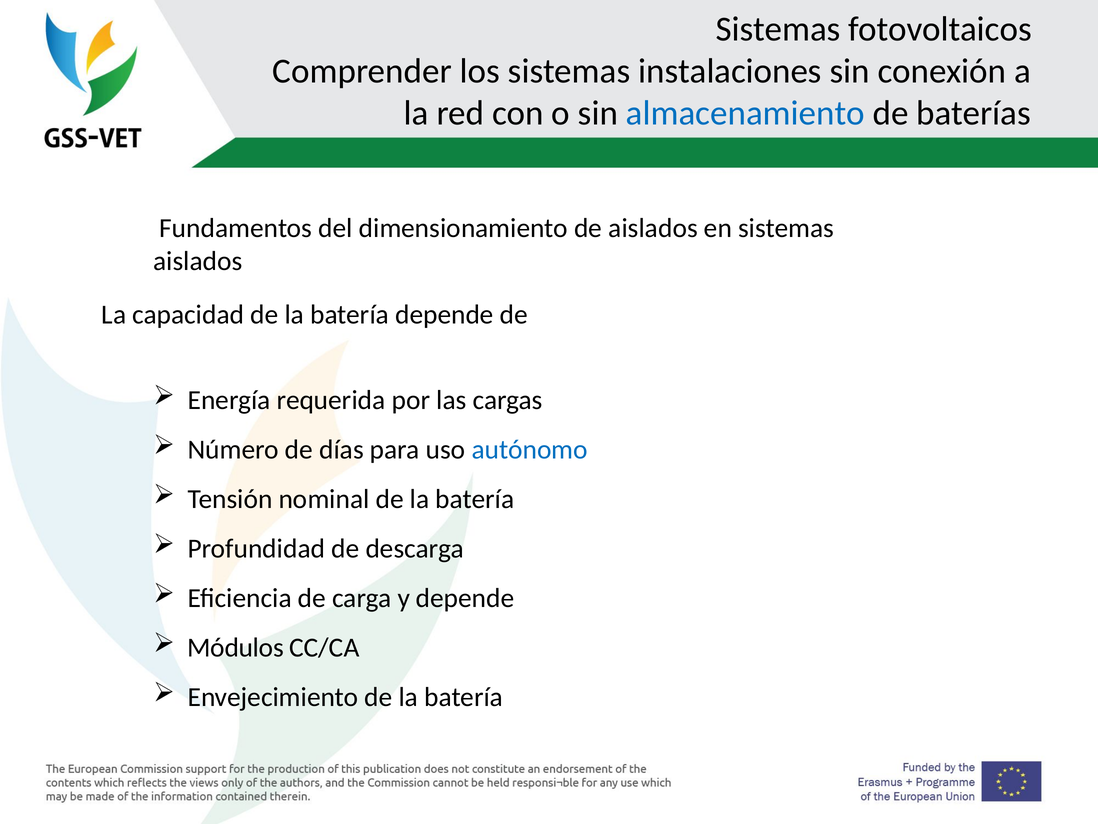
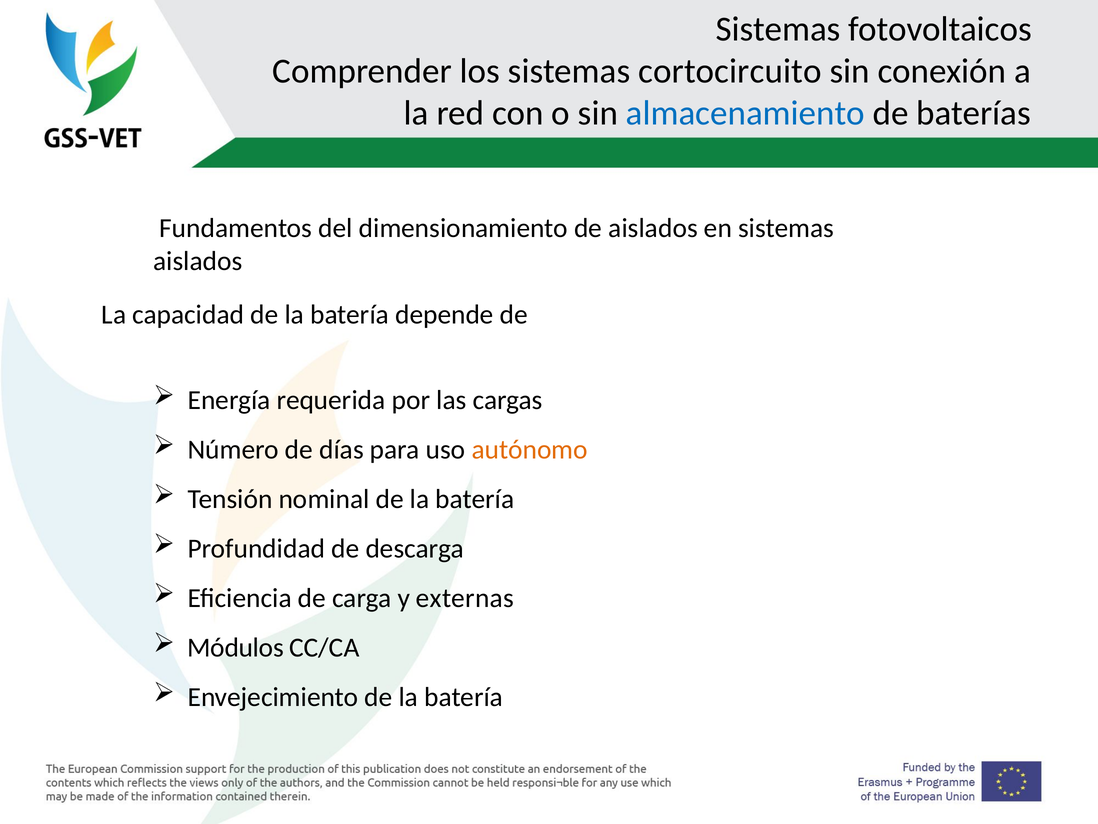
instalaciones: instalaciones -> cortocircuito (730, 71)
autónomo colour: blue -> orange (530, 450)
y depende: depende -> externas (465, 598)
